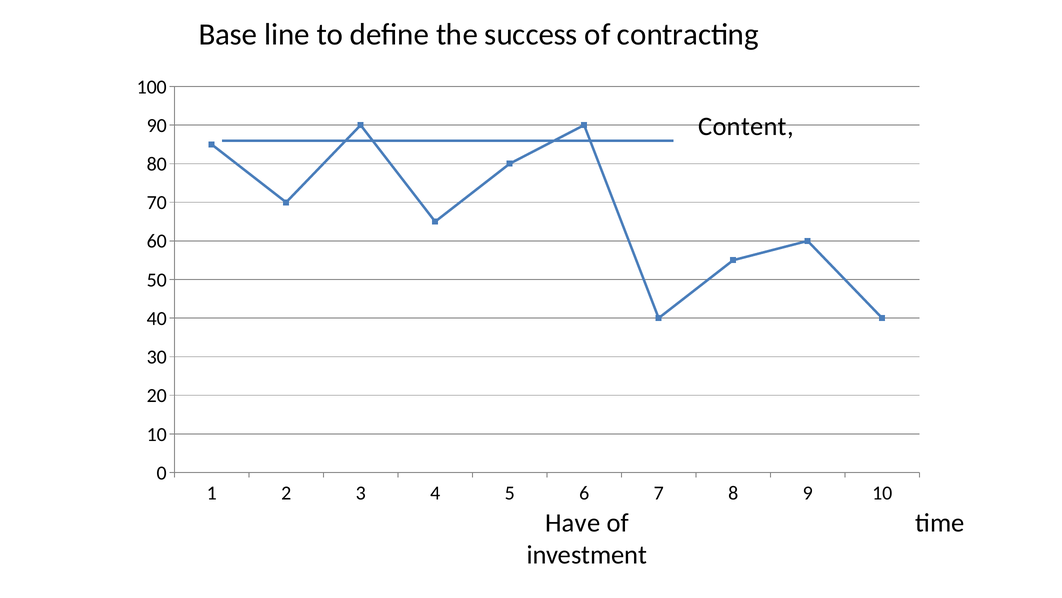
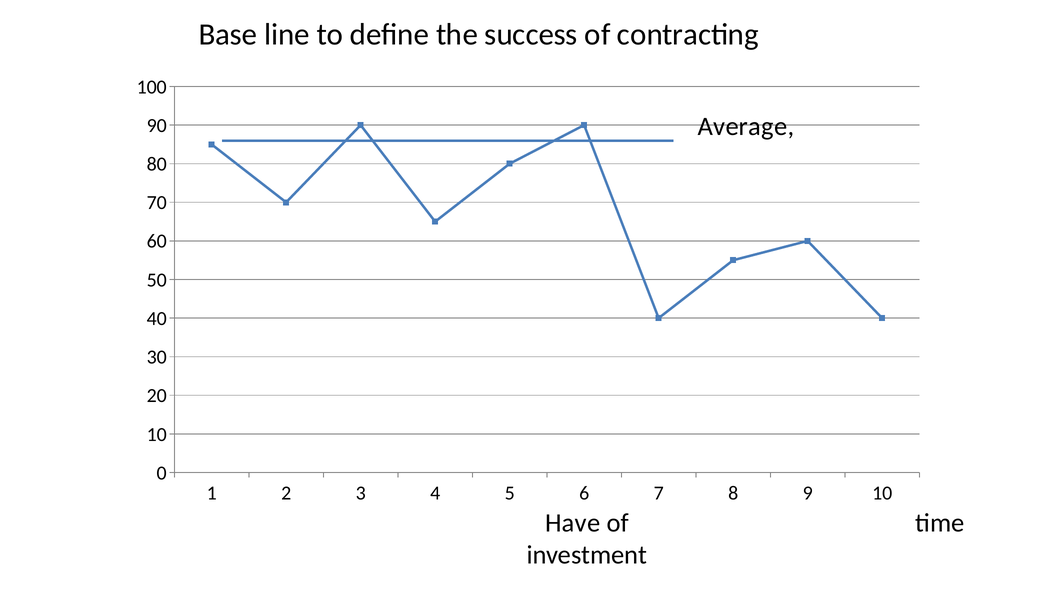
Content: Content -> Average (746, 126)
